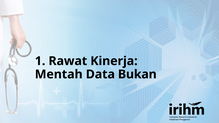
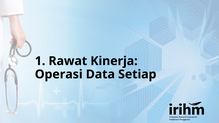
Mentah: Mentah -> Operasi (59, 74)
Bukan: Bukan -> Setiap (137, 74)
